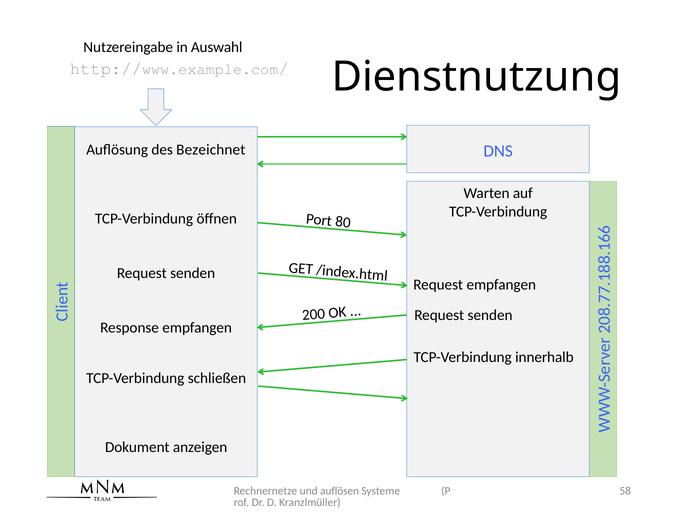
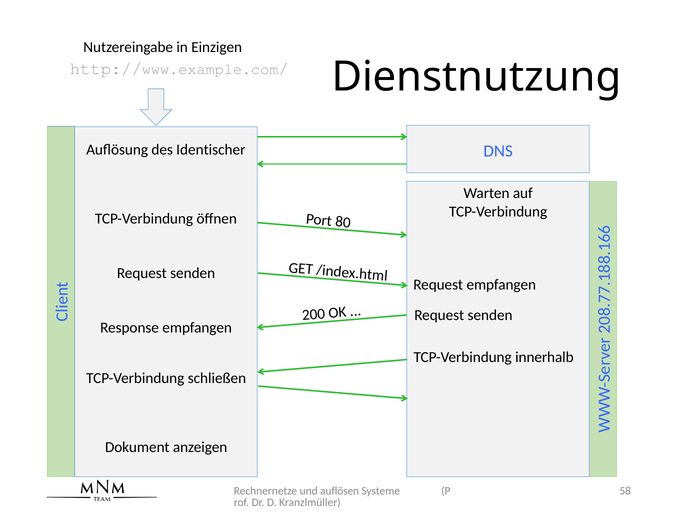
Auswahl: Auswahl -> Einzigen (217, 47)
Bezeichnet: Bezeichnet -> Identischer (211, 149)
